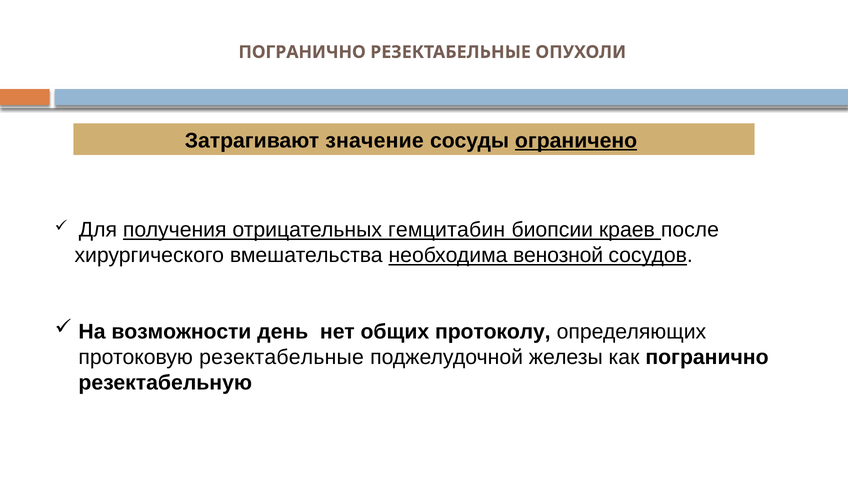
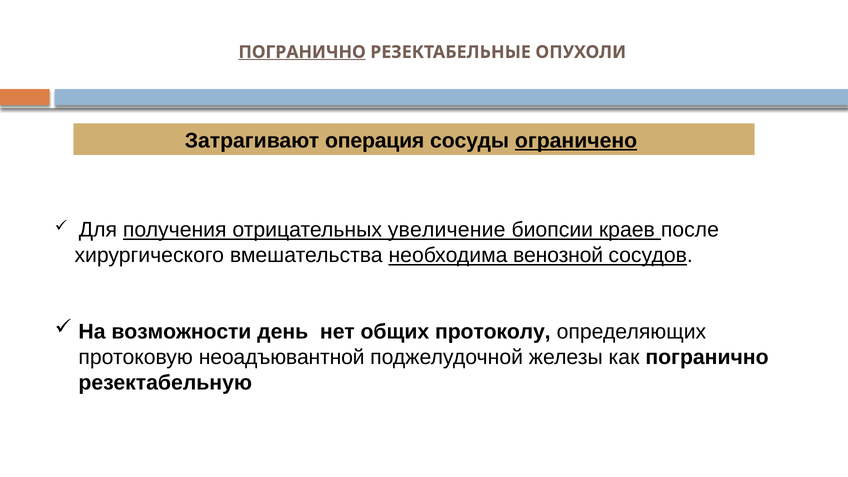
ПОГРАНИЧНО underline: none -> present (302, 52)
значение: значение -> операция (375, 141)
гемцитабин: гемцитабин -> увеличение (447, 230)
протоковую резектабельные: резектабельные -> неоадъювантной (282, 357)
